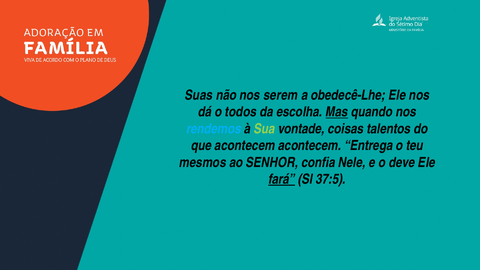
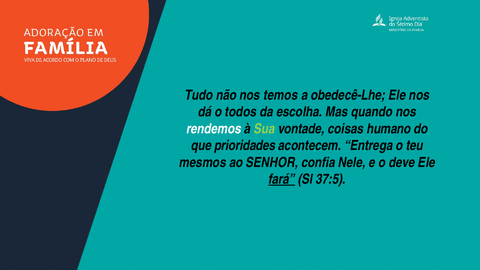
Suas: Suas -> Tudo (199, 95)
serem: serem -> temos (281, 95)
Mas underline: present -> none (337, 112)
rendemos colour: light blue -> white (214, 129)
talentos: talentos -> humano (389, 129)
que acontecem: acontecem -> prioridades (245, 146)
